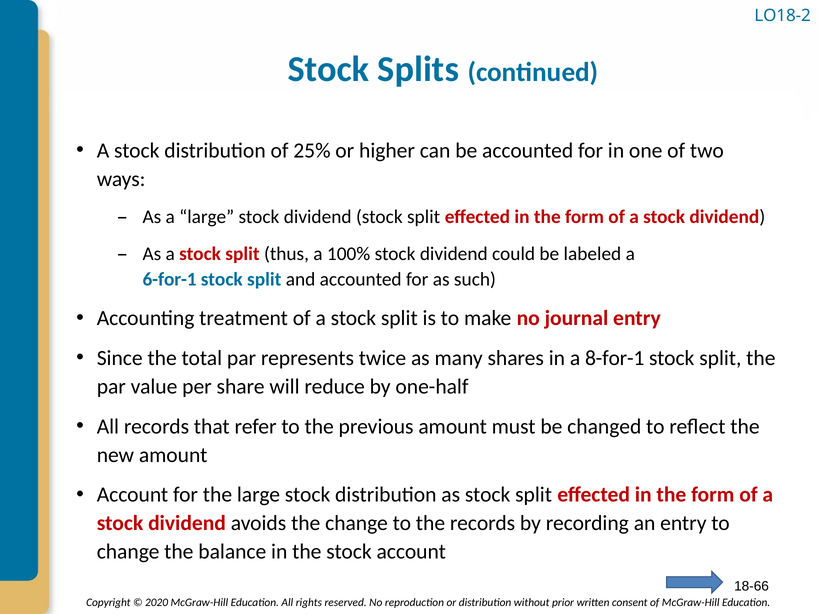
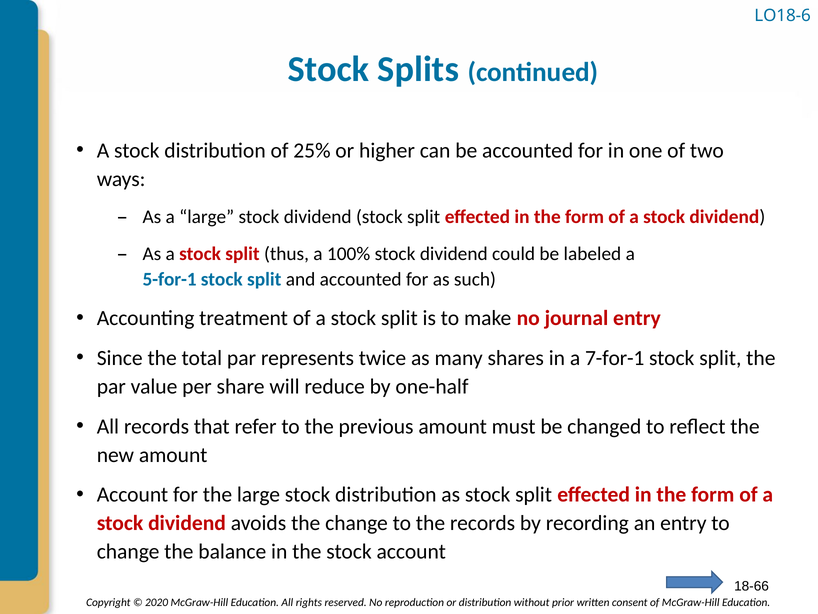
LO18-2: LO18-2 -> LO18-6 (783, 16)
6-for-1: 6-for-1 -> 5-for-1 (170, 279)
8-for-1: 8-for-1 -> 7-for-1 (615, 358)
